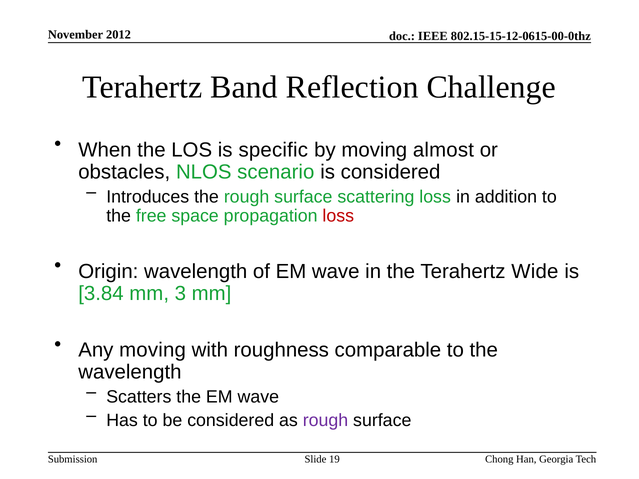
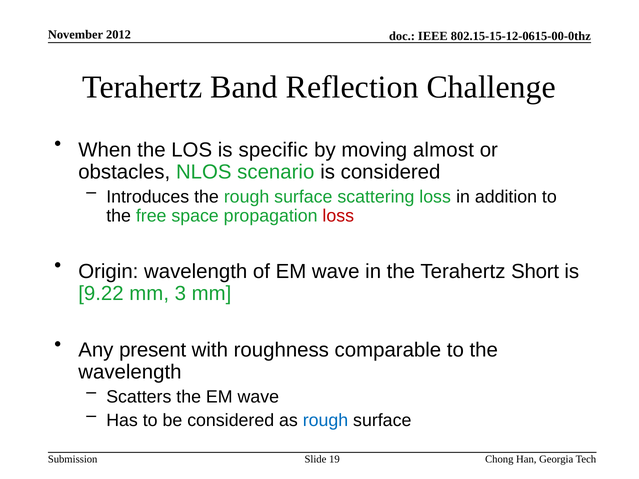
Wide: Wide -> Short (535, 272)
3.84: 3.84 -> 9.22 (101, 294)
Any moving: moving -> present (153, 350)
rough colour: purple -> blue (325, 421)
